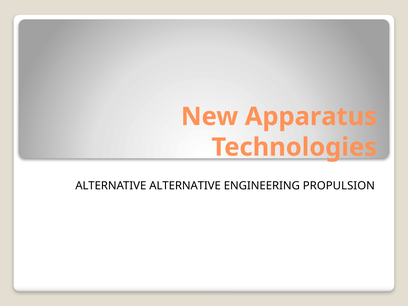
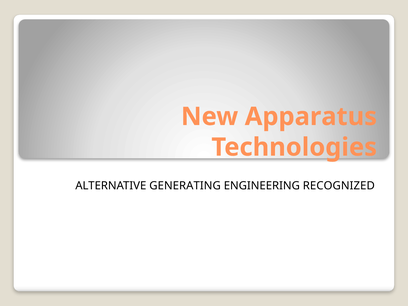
ALTERNATIVE ALTERNATIVE: ALTERNATIVE -> GENERATING (185, 186)
PROPULSION: PROPULSION -> RECOGNIZED (339, 186)
